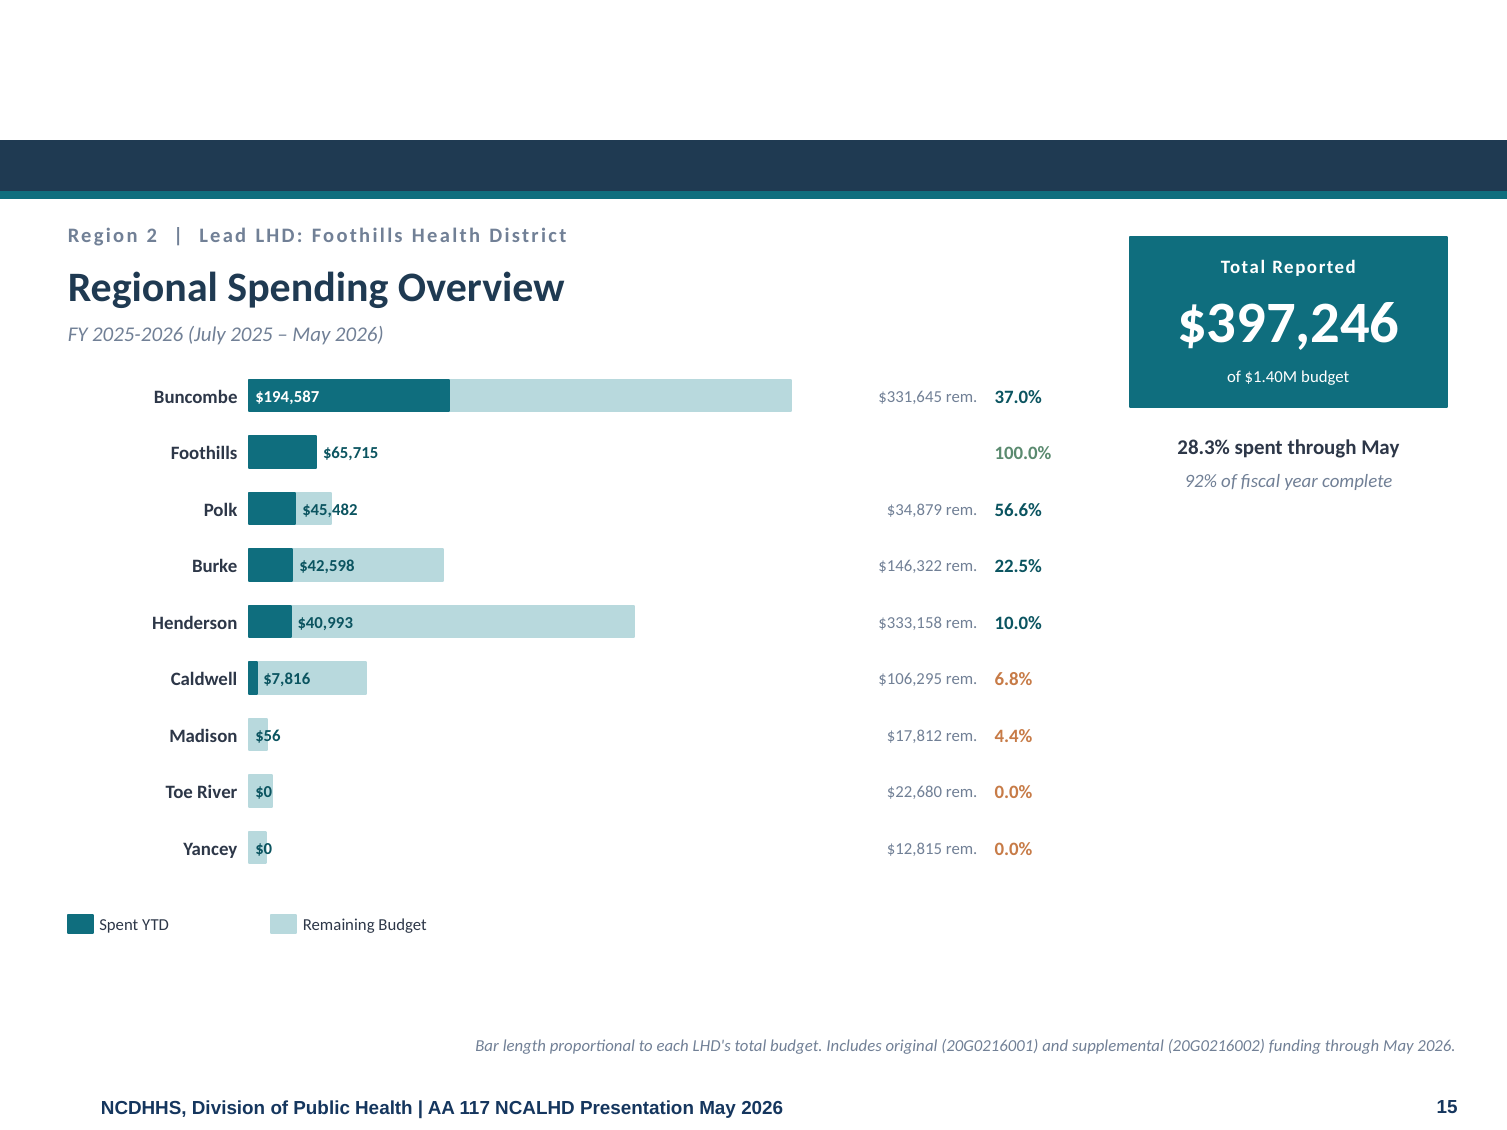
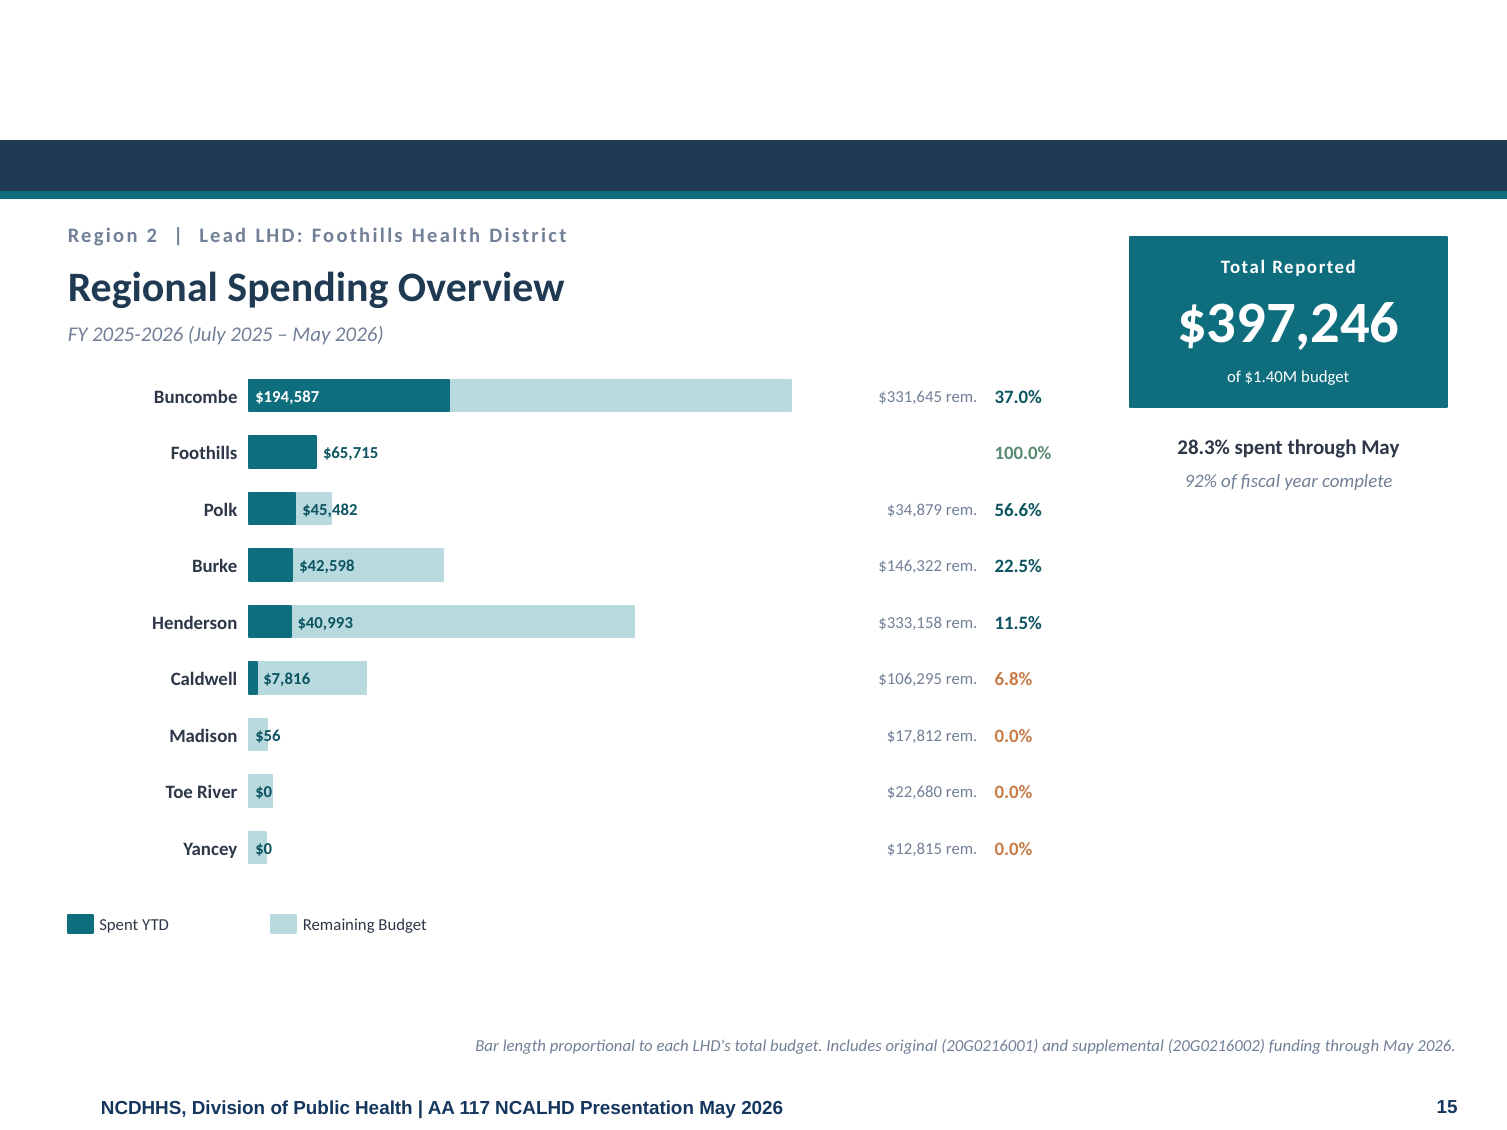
10.0%: 10.0% -> 11.5% (1018, 623)
$17,812 rem 4.4%: 4.4% -> 0.0% (1013, 736)
